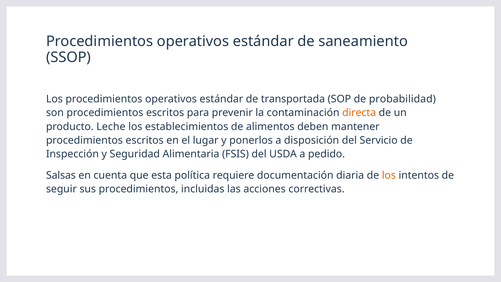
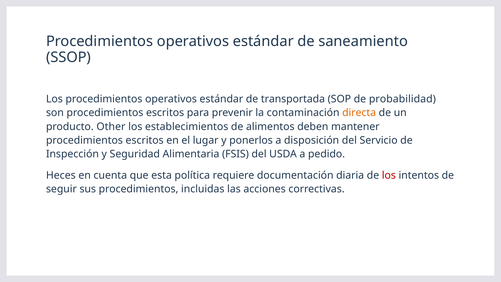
Leche: Leche -> Other (111, 126)
Salsas: Salsas -> Heces (61, 175)
los colour: orange -> red (389, 175)
